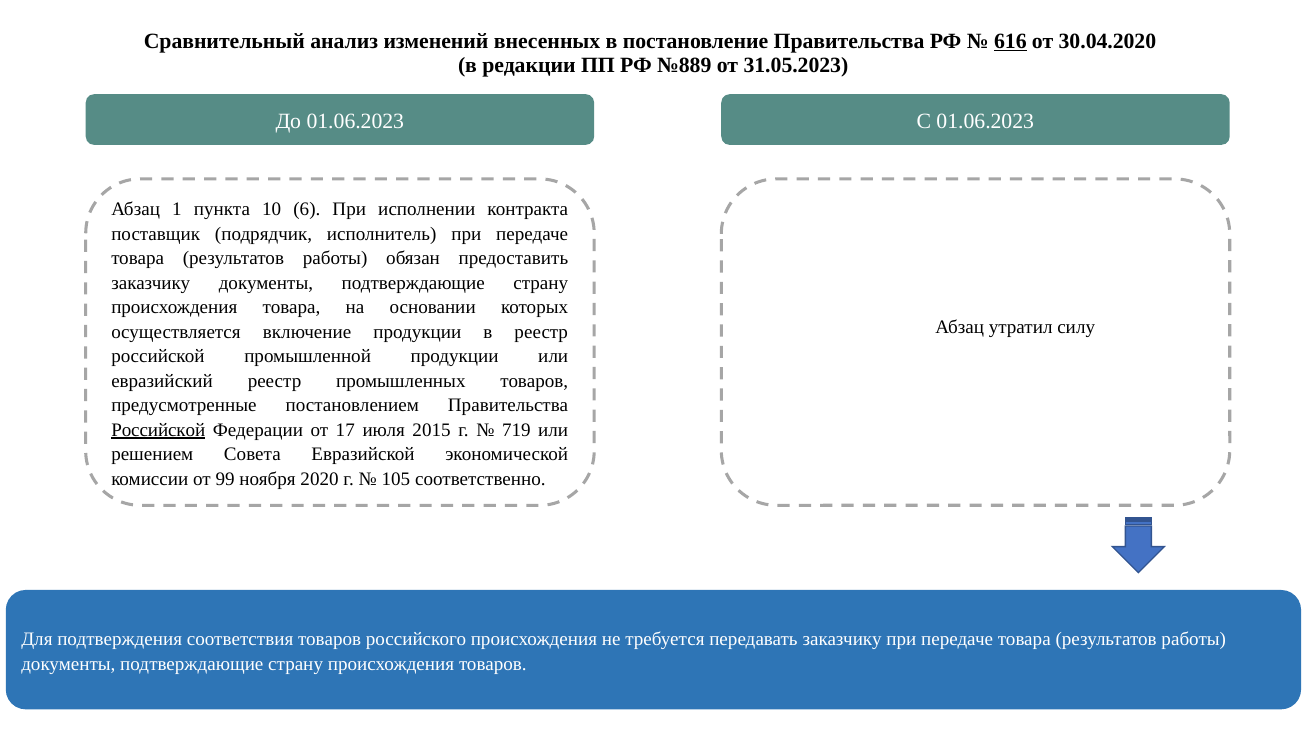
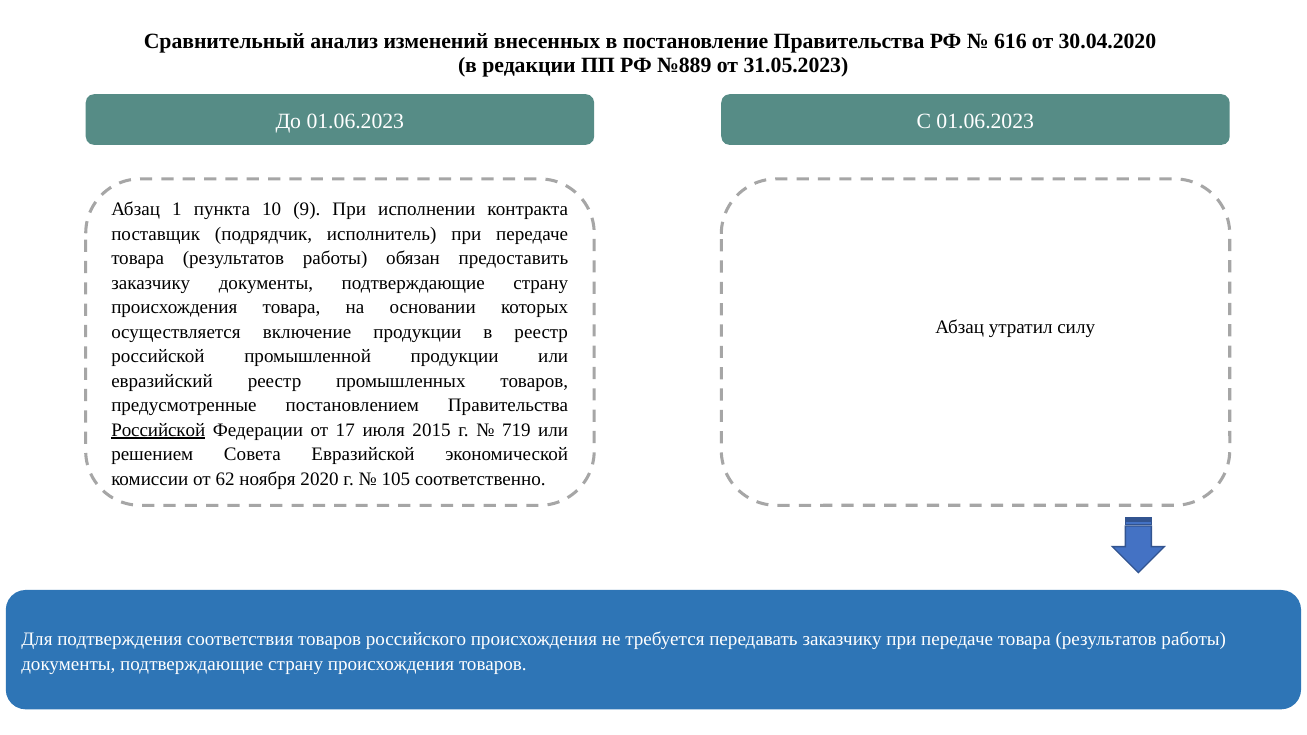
616 underline: present -> none (1010, 41)
6: 6 -> 9 (307, 210)
99: 99 -> 62 (225, 479)
